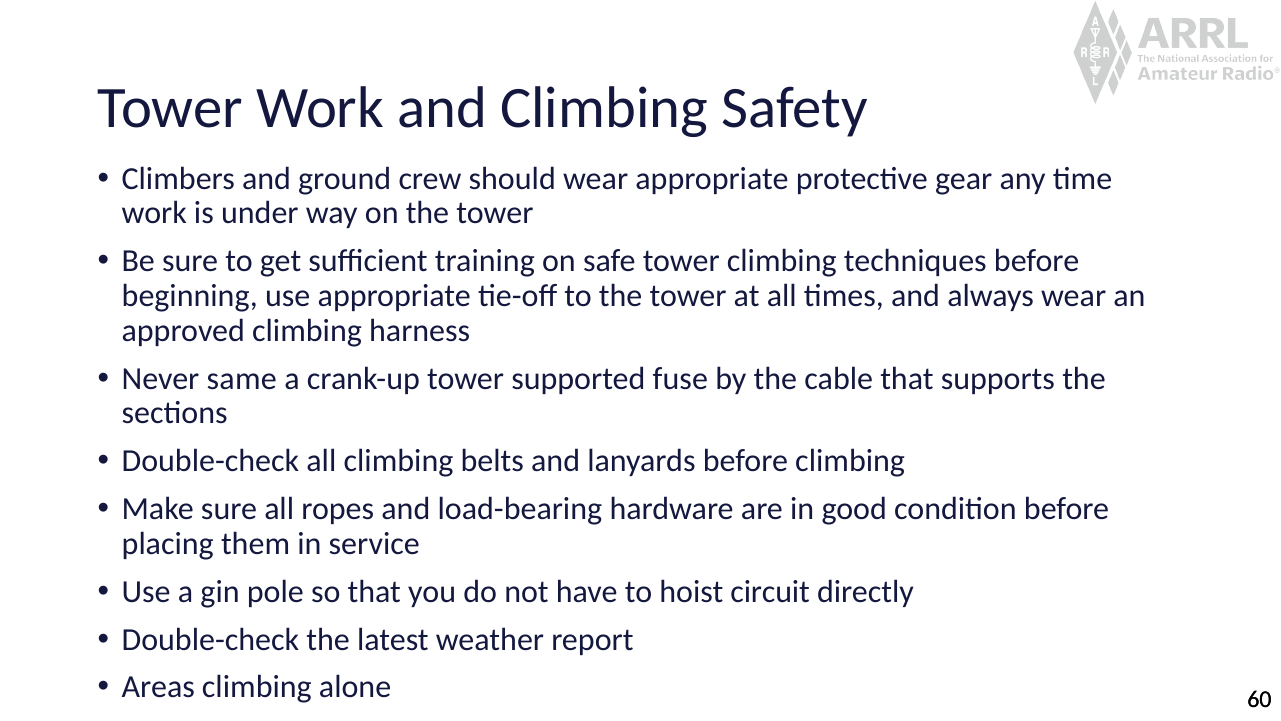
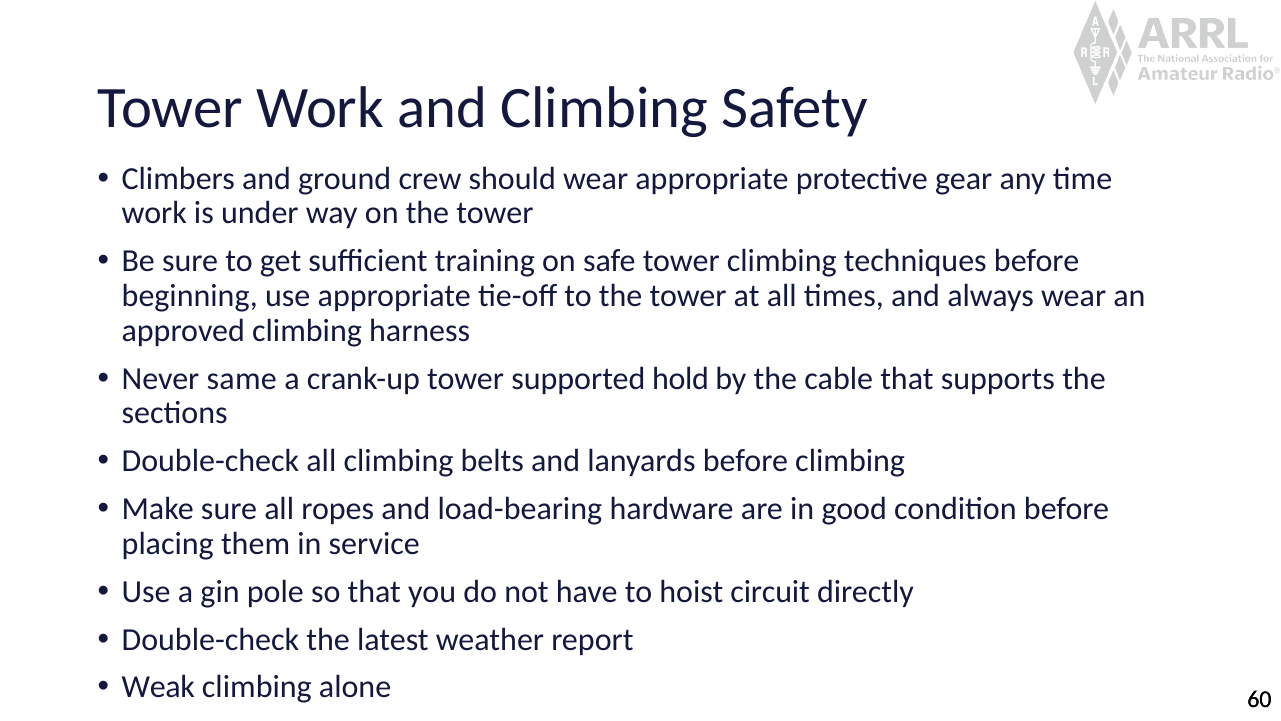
fuse: fuse -> hold (681, 378)
Areas: Areas -> Weak (158, 687)
